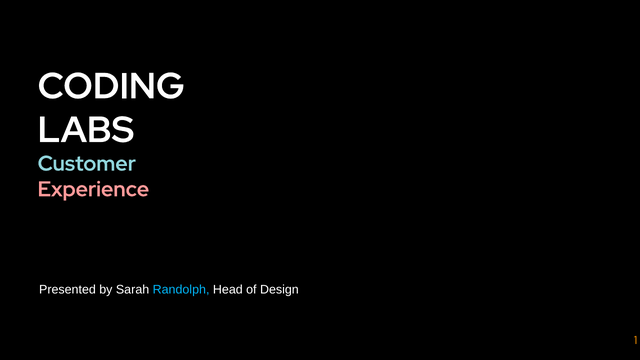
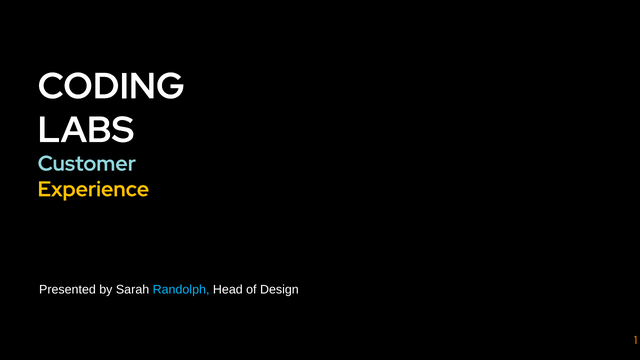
Experience colour: pink -> yellow (93, 189)
